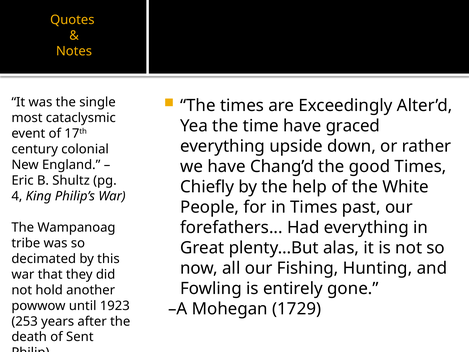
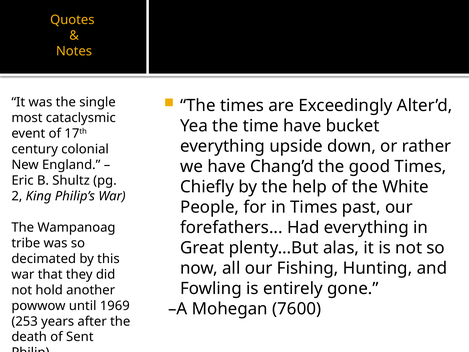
graced: graced -> bucket (353, 126)
4: 4 -> 2 (17, 196)
1923: 1923 -> 1969 (115, 305)
1729: 1729 -> 7600 (297, 309)
